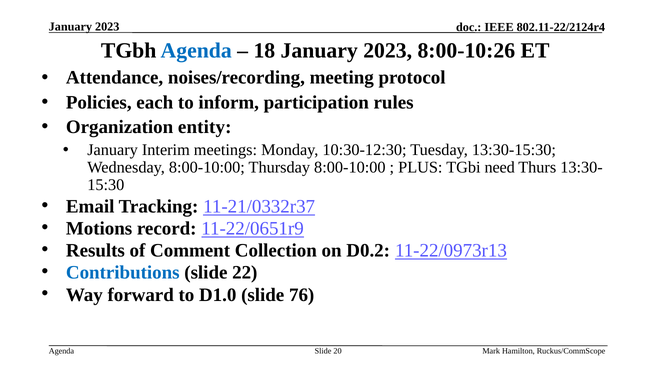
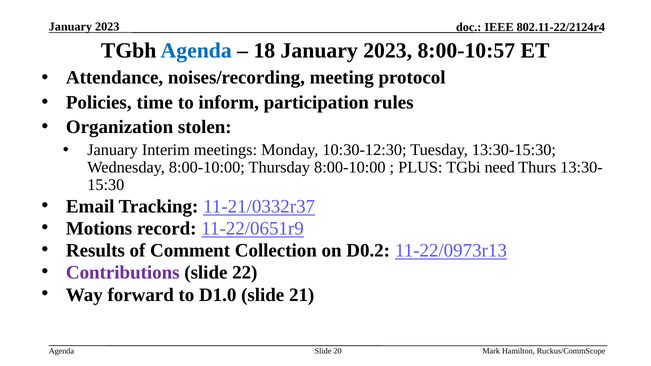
8:00-10:26: 8:00-10:26 -> 8:00-10:57 (466, 51)
each: each -> time (155, 102)
entity: entity -> stolen (205, 127)
Contributions colour: blue -> purple (123, 273)
76: 76 -> 21 (302, 295)
